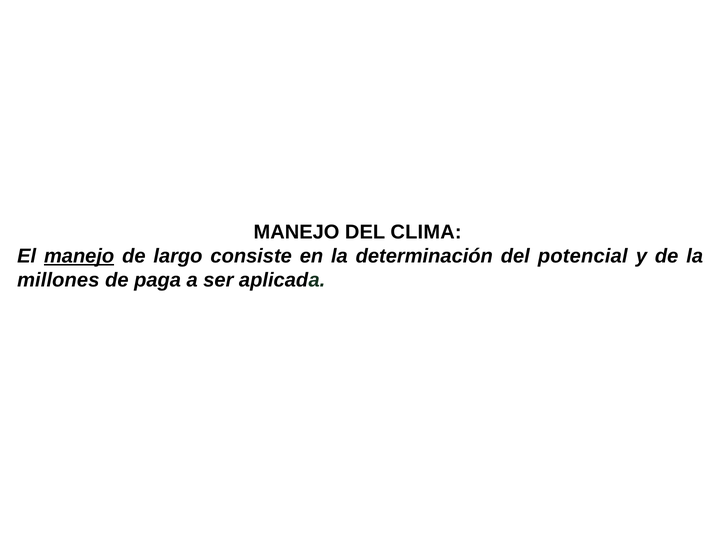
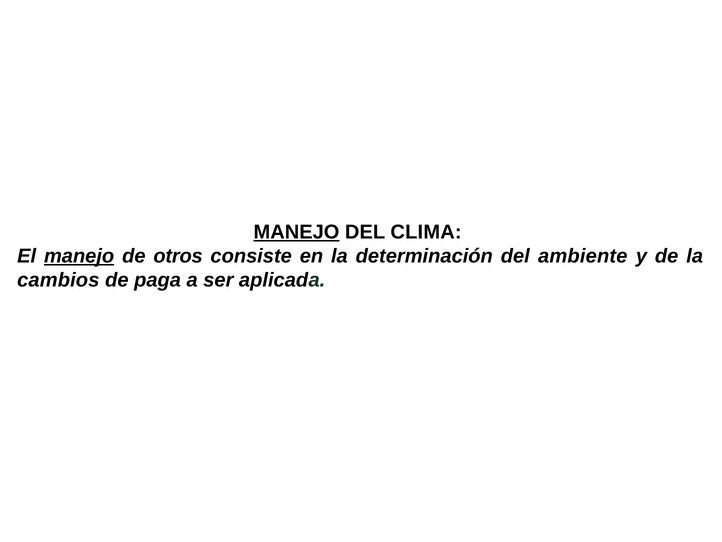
MANEJO underline: none -> present (296, 232)
largo: largo -> otros (178, 256)
potencial: potencial -> ambiente (583, 256)
millones: millones -> cambios (58, 280)
